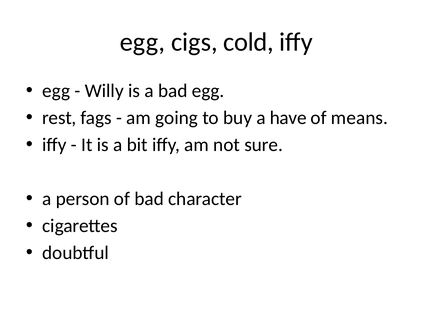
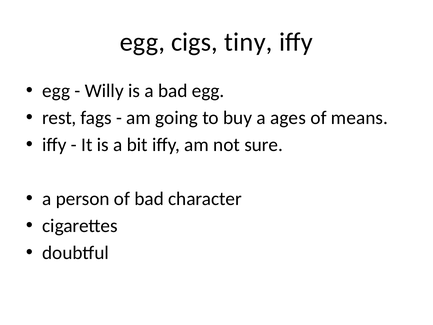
cold: cold -> tiny (248, 42)
have: have -> ages (288, 118)
